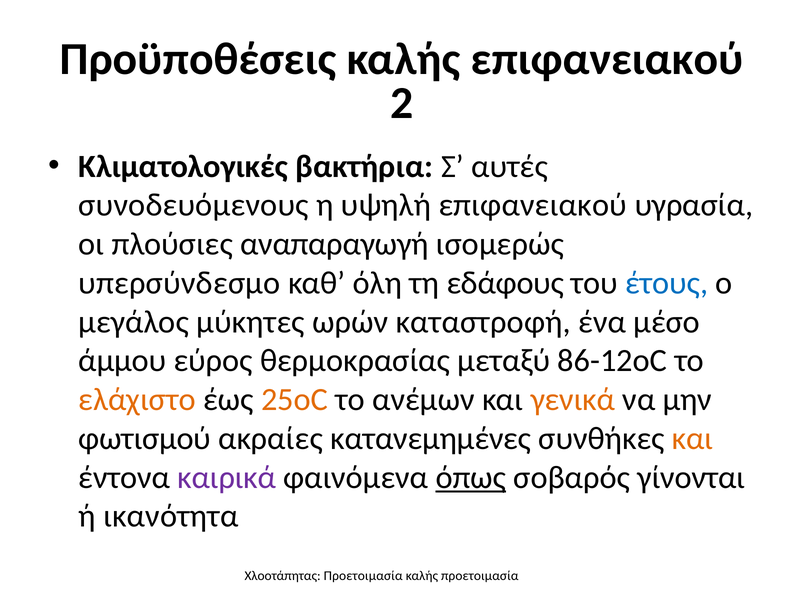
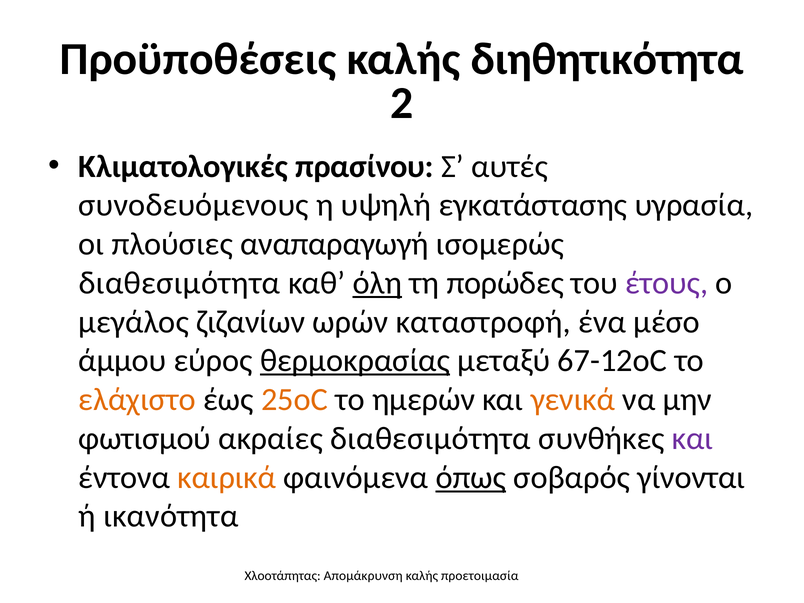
καλής επιφανειακού: επιφανειακού -> διηθητικότητα (607, 59)
βακτήρια: βακτήρια -> πρασίνου (365, 166)
υψηλή επιφανειακού: επιφανειακού -> εγκατάστασης (533, 205)
υπερσύνδεσμο: υπερσύνδεσμο -> διαθεσιμότητα (179, 283)
όλη underline: none -> present (377, 283)
εδάφους: εδάφους -> πορώδες (505, 283)
έτους colour: blue -> purple (667, 283)
μύκητες: μύκητες -> ζιζανίων (251, 322)
θερμοκρασίας underline: none -> present (355, 361)
86-12οC: 86-12οC -> 67-12οC (612, 361)
ανέμων: ανέμων -> ημερών (424, 400)
ακραίες κατανεμημένες: κατανεμημένες -> διαθεσιμότητα (430, 439)
και colour: orange -> purple (693, 439)
καιρικά colour: purple -> orange (227, 477)
Προετοιμασία: Προετοιμασία -> Απομάκρυνση (363, 576)
